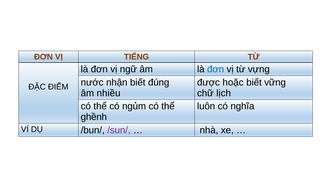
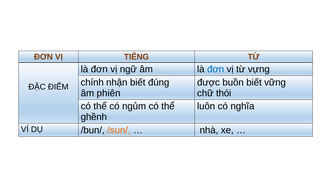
nước: nước -> chính (92, 82)
hoặc: hoặc -> buồn (233, 82)
nhiều: nhiều -> phiên (109, 93)
lịch: lịch -> thói (224, 93)
/sun/ colour: purple -> orange (119, 130)
